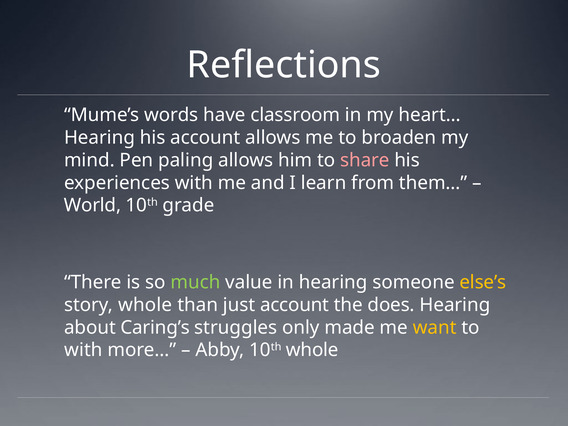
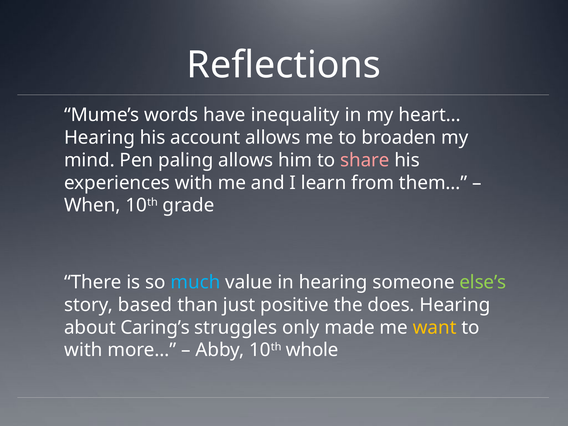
classroom: classroom -> inequality (295, 115)
World: World -> When (92, 205)
much colour: light green -> light blue (195, 282)
else’s colour: yellow -> light green (483, 282)
story whole: whole -> based (145, 305)
just account: account -> positive (294, 305)
